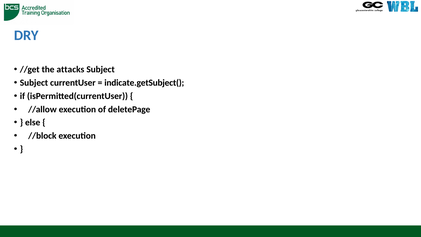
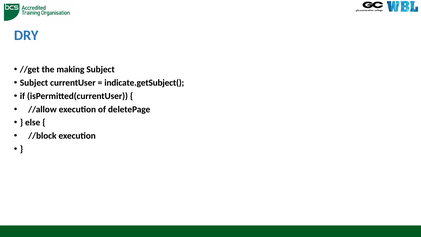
attacks: attacks -> making (70, 70)
